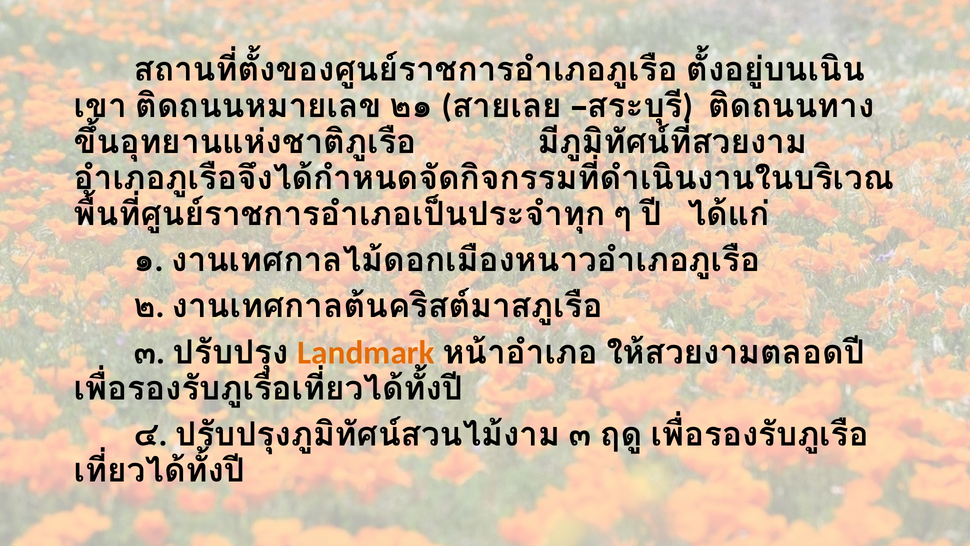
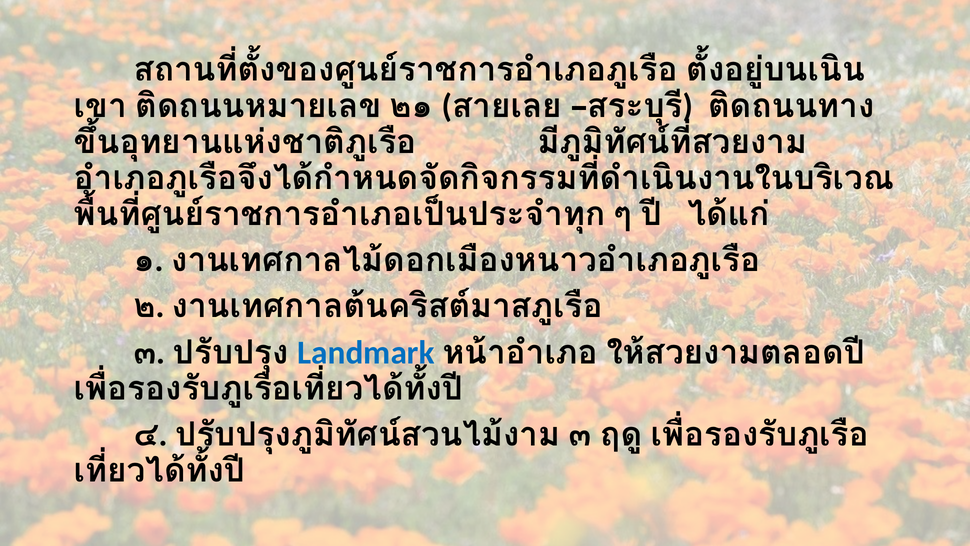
Landmark colour: orange -> blue (366, 352)
